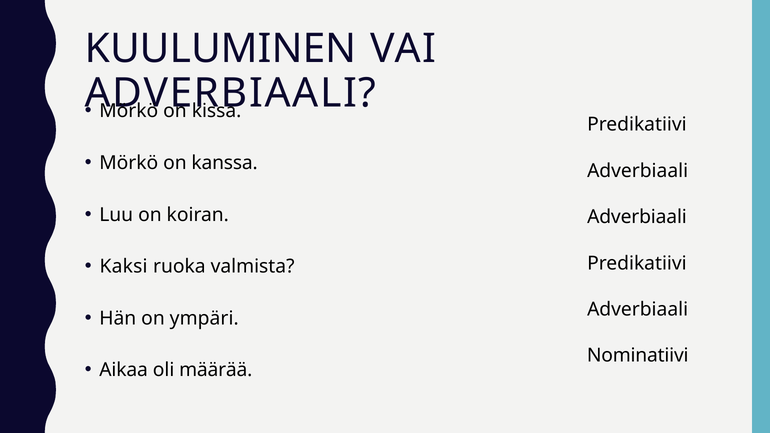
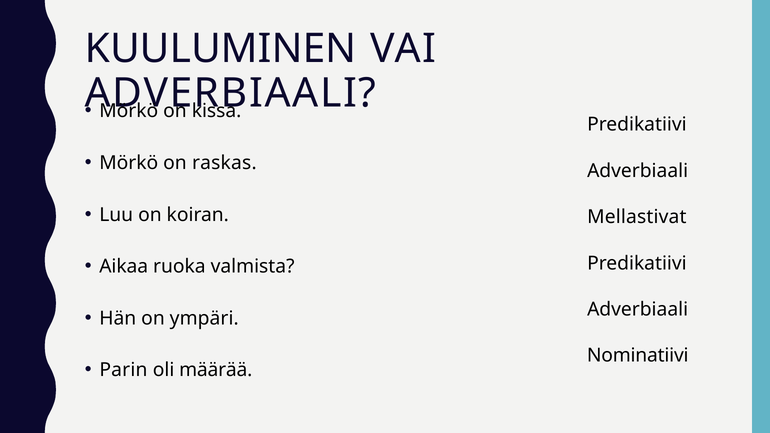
kanssa: kanssa -> raskas (224, 163)
Adverbiaali: Adverbiaali -> Mellastivat (637, 217)
Kaksi: Kaksi -> Aikaa (124, 267)
Aikaa: Aikaa -> Parin (123, 370)
